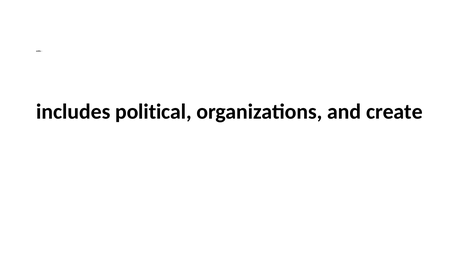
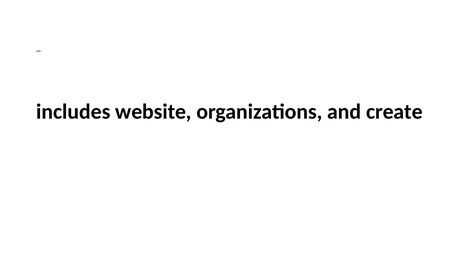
political: political -> website (153, 112)
